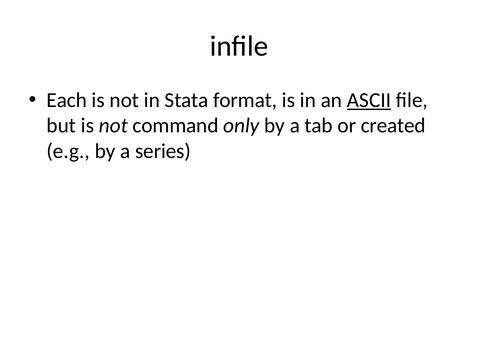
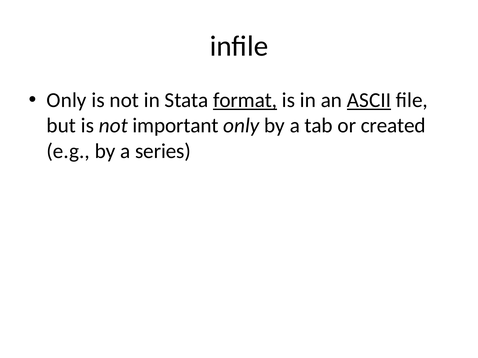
Each: Each -> Only (67, 100)
format underline: none -> present (245, 100)
command: command -> important (176, 126)
